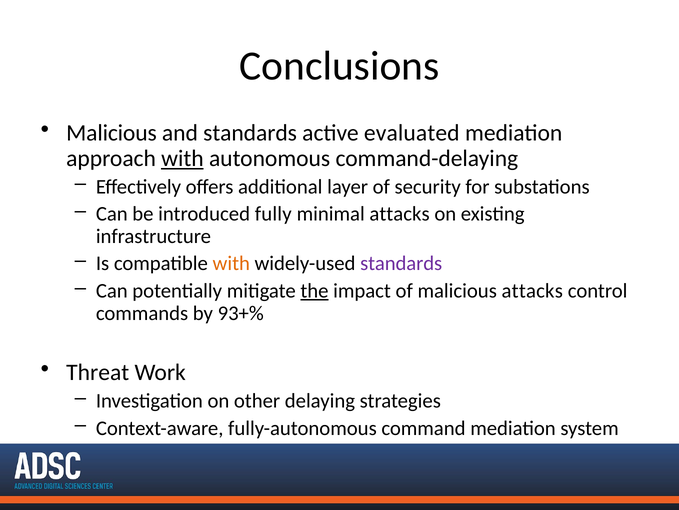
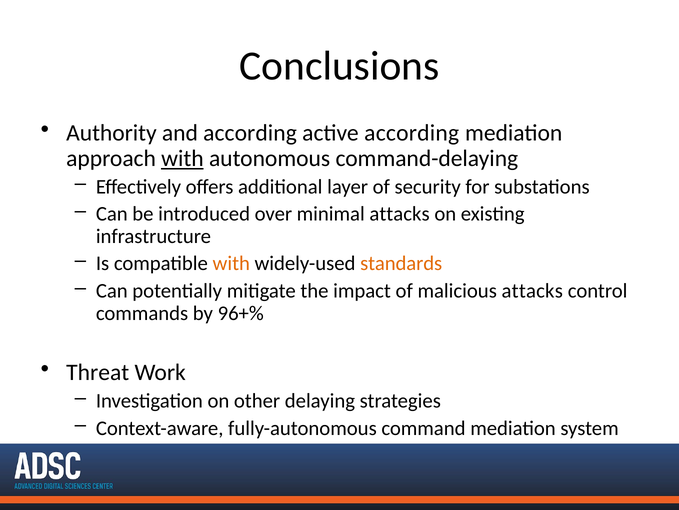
Malicious: Malicious -> Authority (111, 133)
and standards: standards -> according (250, 133)
active evaluated: evaluated -> according (412, 133)
fully: fully -> over (273, 214)
standards colour: purple -> orange (401, 263)
the underline: present -> none (314, 290)
93+%: 93+% -> 96+% (241, 313)
